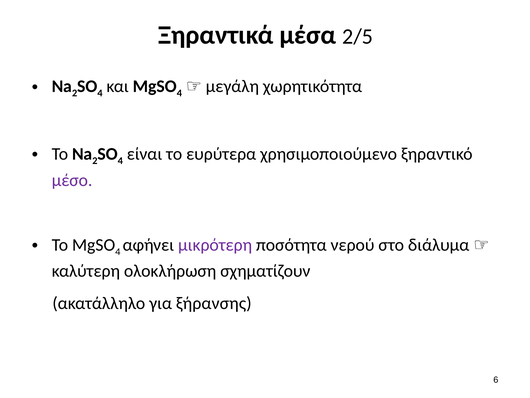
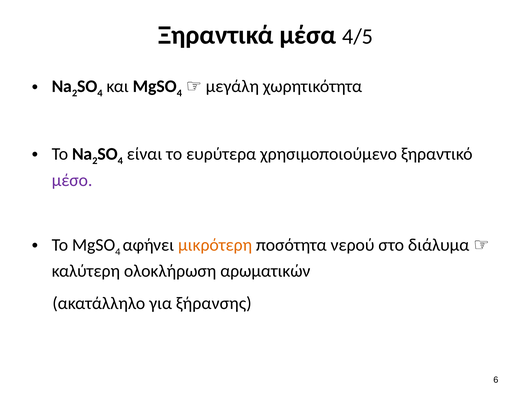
2/5: 2/5 -> 4/5 (358, 36)
μικρότερη colour: purple -> orange (215, 245)
σχηματίζουν: σχηματίζουν -> αρωματικών (265, 271)
